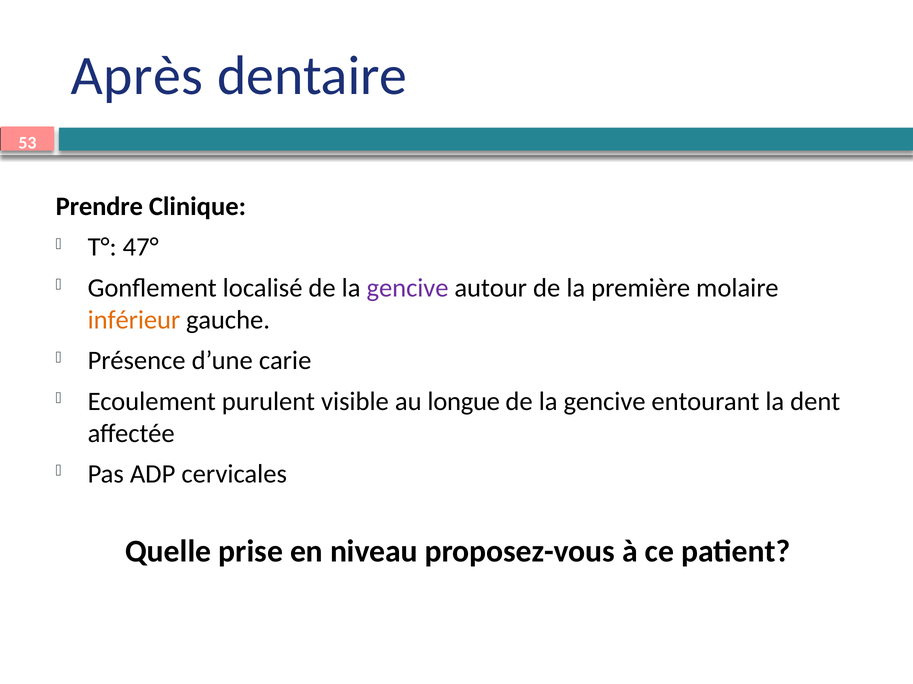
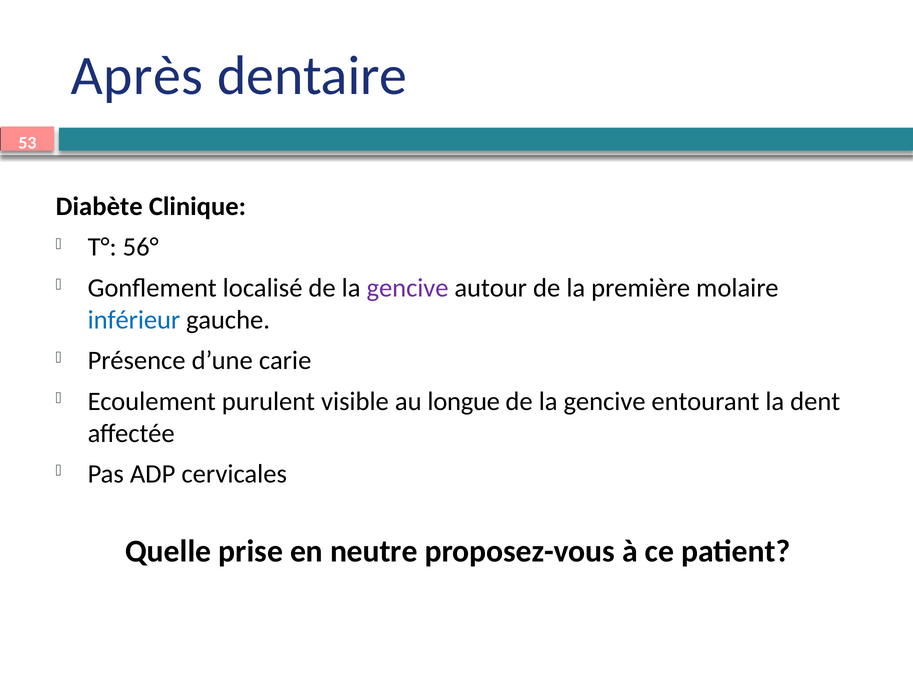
Prendre: Prendre -> Diabète (99, 207)
47°: 47° -> 56° (141, 247)
inférieur colour: orange -> blue (134, 320)
niveau: niveau -> neutre (374, 552)
